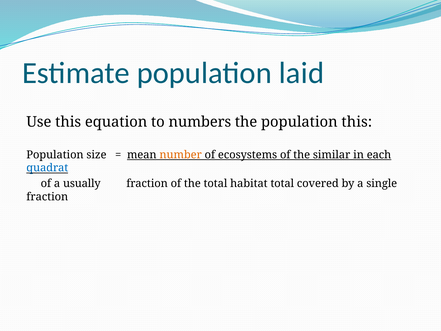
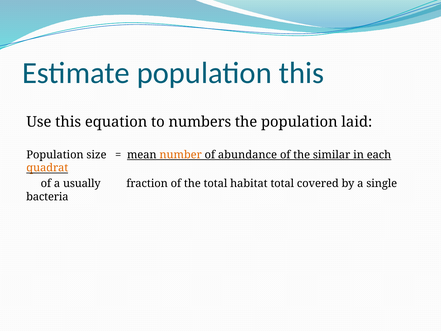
population laid: laid -> this (301, 73)
population this: this -> laid (357, 122)
ecosystems: ecosystems -> abundance (247, 155)
quadrat colour: blue -> orange (47, 168)
fraction: fraction -> bacteria (47, 197)
